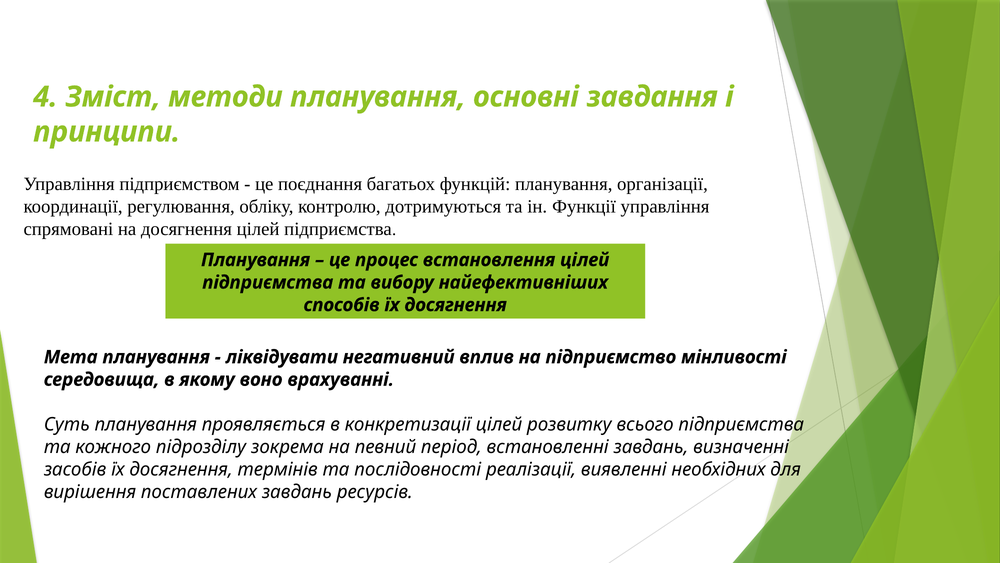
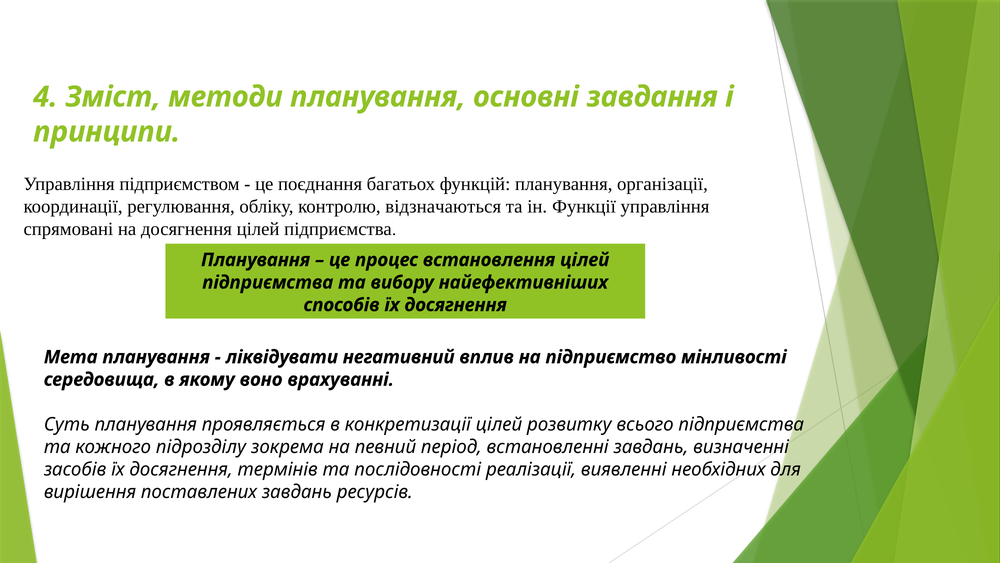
дотримуються: дотримуються -> відзначаються (443, 206)
